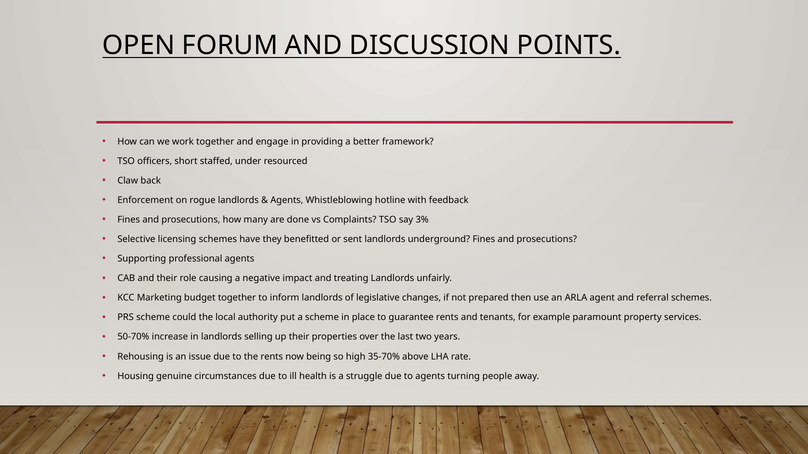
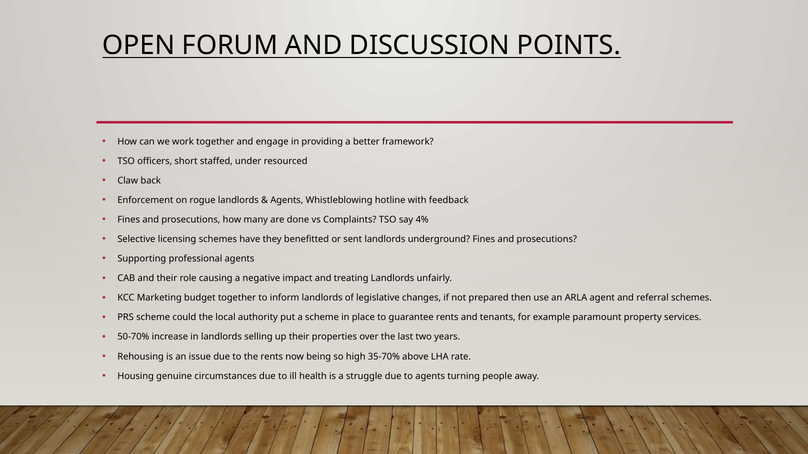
3%: 3% -> 4% (422, 220)
